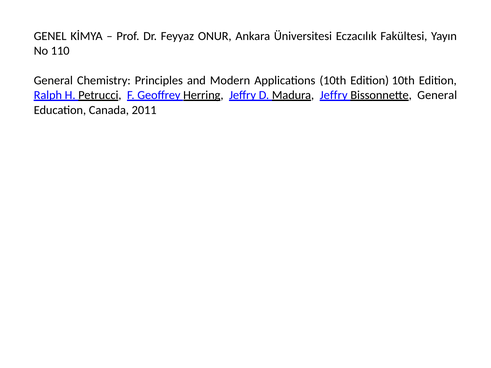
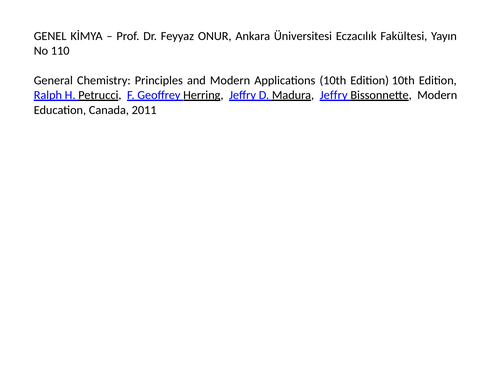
Bissonnette General: General -> Modern (437, 95)
